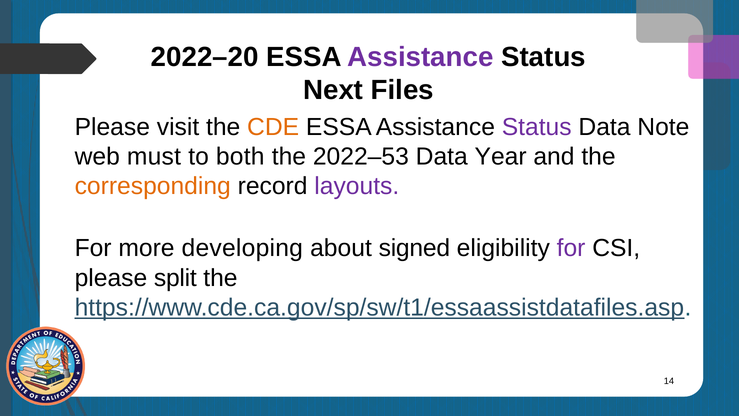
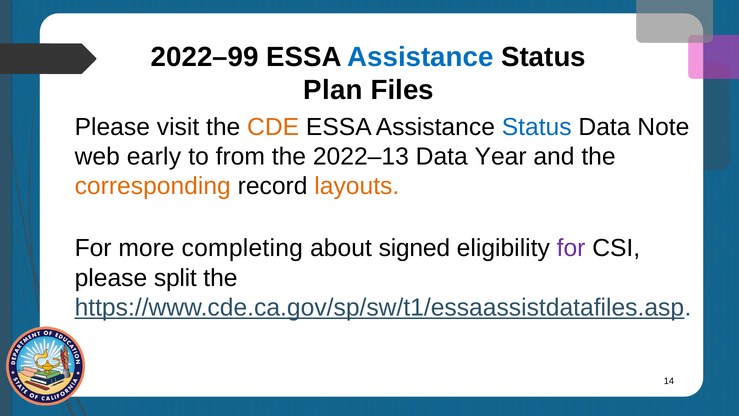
2022–20: 2022–20 -> 2022–99 (205, 57)
Assistance colour: purple -> blue (420, 57)
Next: Next -> Plan (333, 90)
Status colour: purple -> blue (537, 127)
must: must -> early (154, 157)
both: both -> from (240, 157)
2022–53: 2022–53 -> 2022–13 (361, 157)
layouts colour: purple -> orange (357, 186)
developing: developing -> completing (242, 248)
